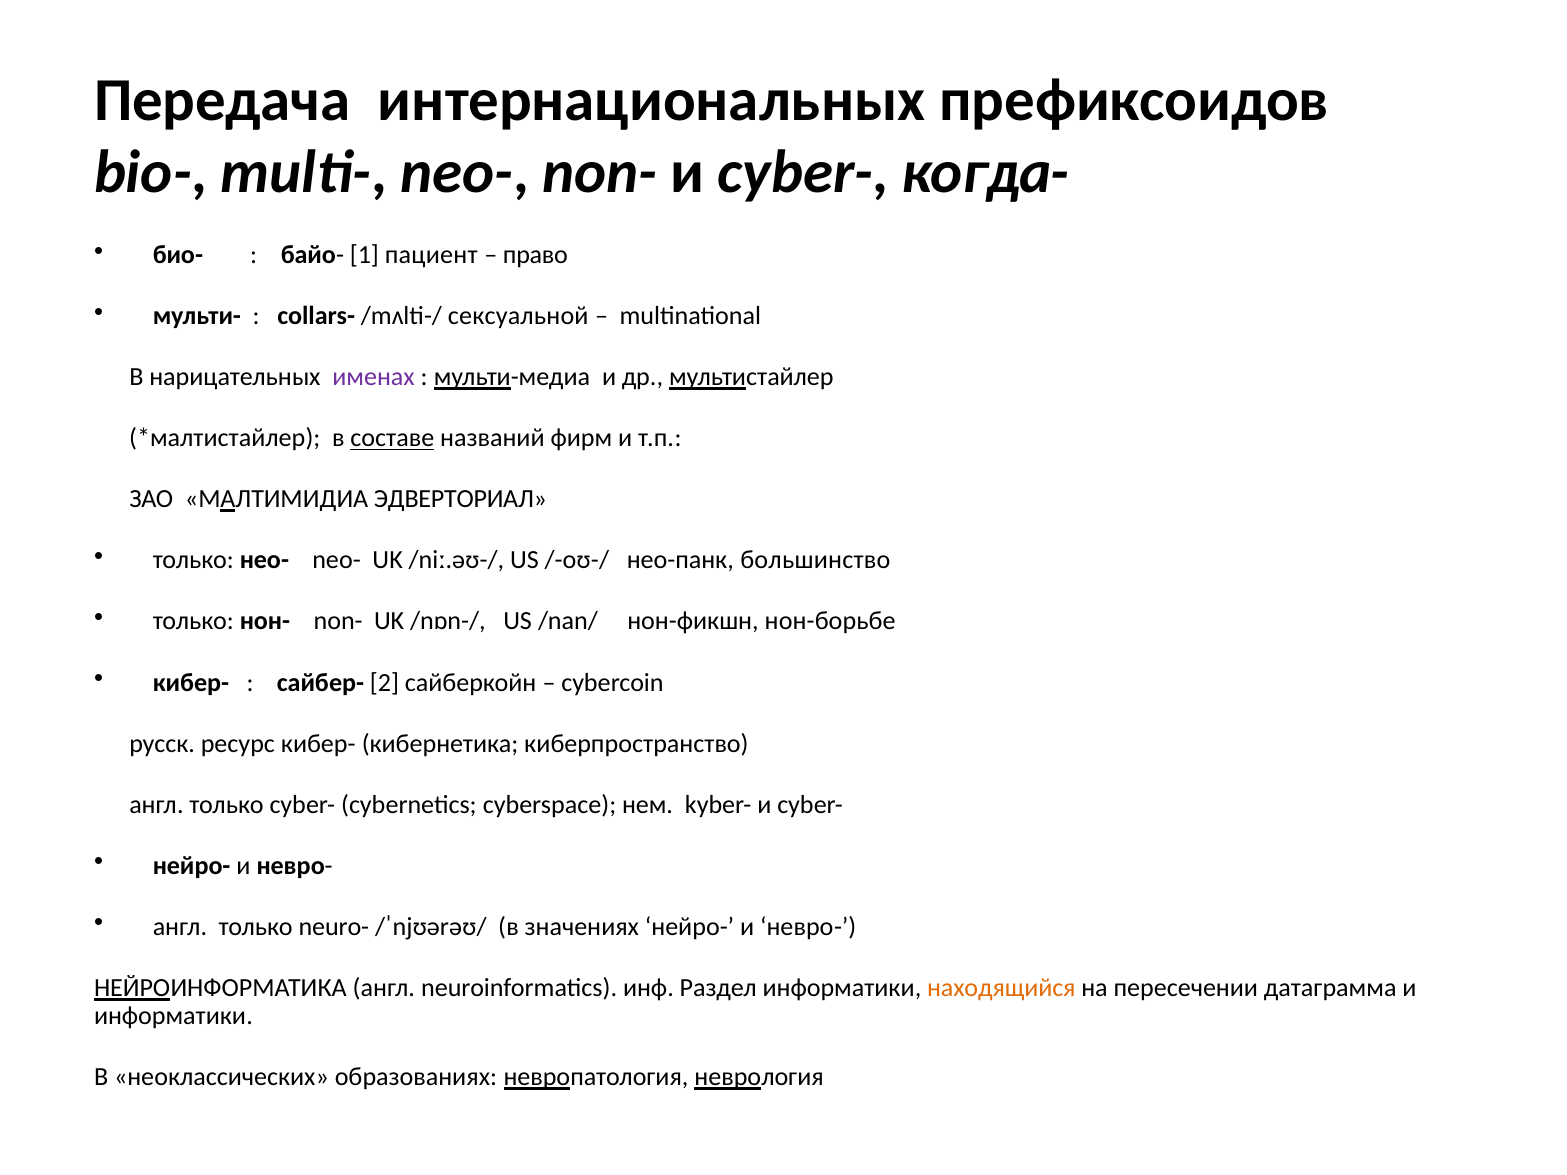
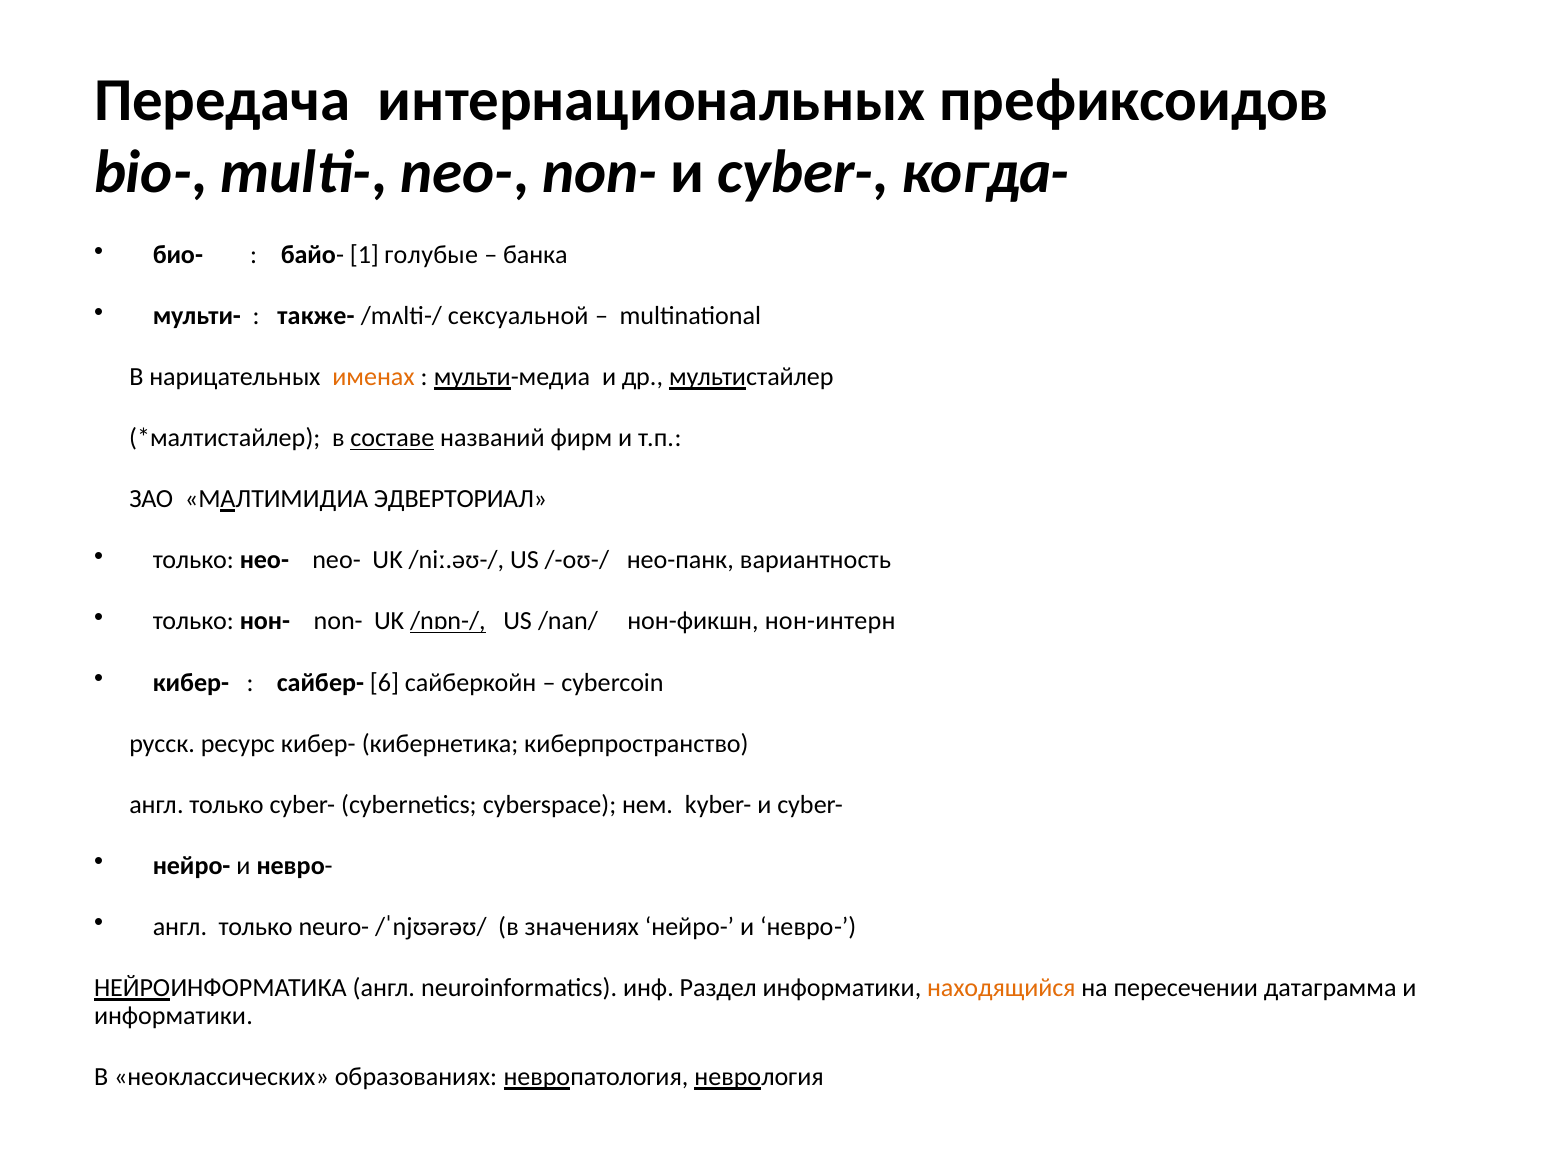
пациент: пациент -> голубые (431, 255)
право: право -> банка (535, 255)
collars-: collars- -> также- (316, 316)
именах colour: purple -> orange (374, 377)
большинство: большинство -> вариантность (816, 560)
/nɒn-/ underline: none -> present (448, 622)
нон-борьбе: нон-борьбе -> нон-интерн (830, 622)
2: 2 -> 6 (384, 683)
